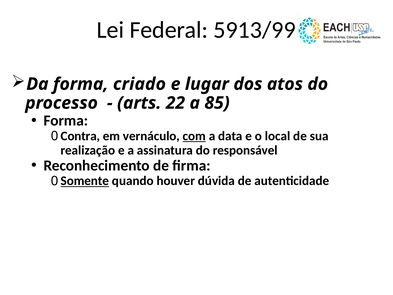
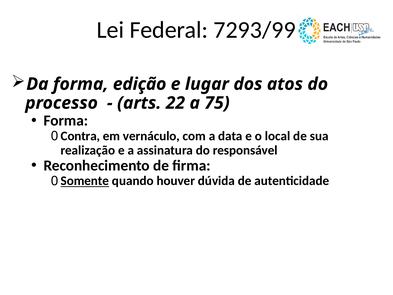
5913/99: 5913/99 -> 7293/99 (255, 30)
criado: criado -> edição (140, 84)
85: 85 -> 75 (217, 103)
com underline: present -> none (194, 136)
